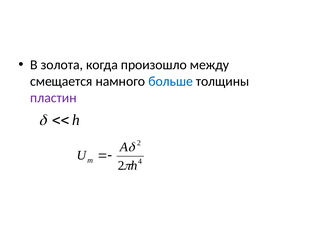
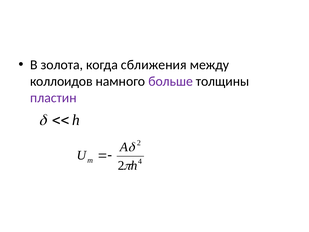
произошло: произошло -> сближения (154, 65)
смещается: смещается -> коллоидов (61, 81)
больше colour: blue -> purple (171, 81)
